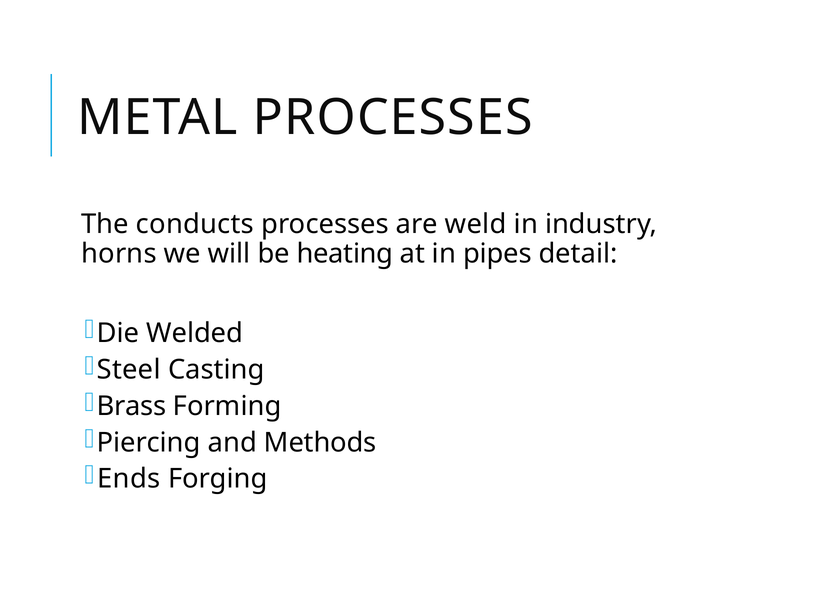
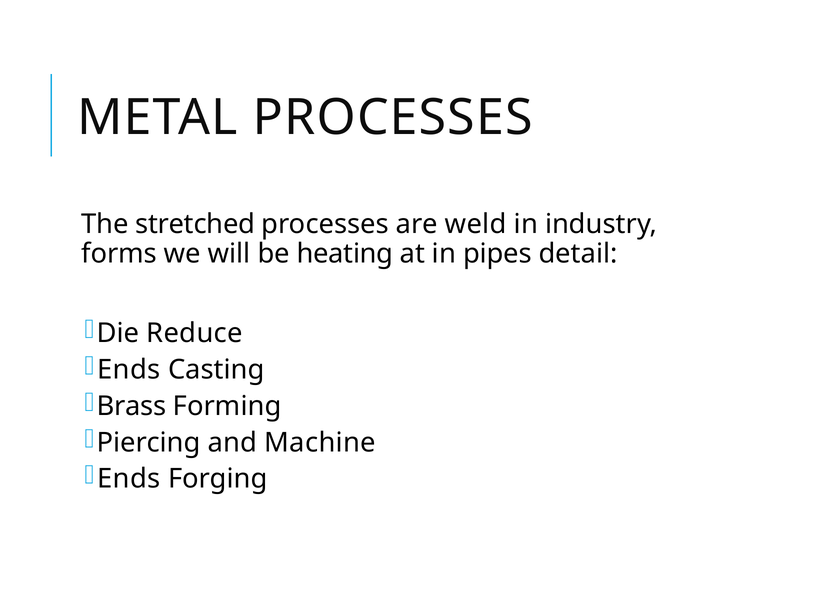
conducts: conducts -> stretched (195, 224)
horns: horns -> forms (119, 254)
Welded: Welded -> Reduce (195, 333)
Steel: Steel -> Ends (129, 370)
Methods: Methods -> Machine (320, 442)
